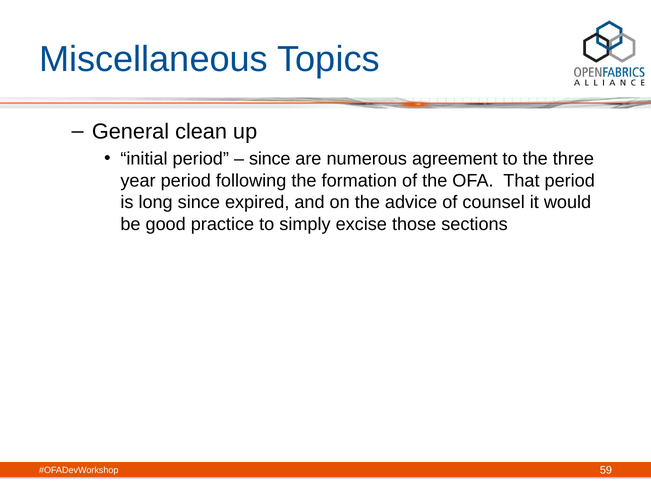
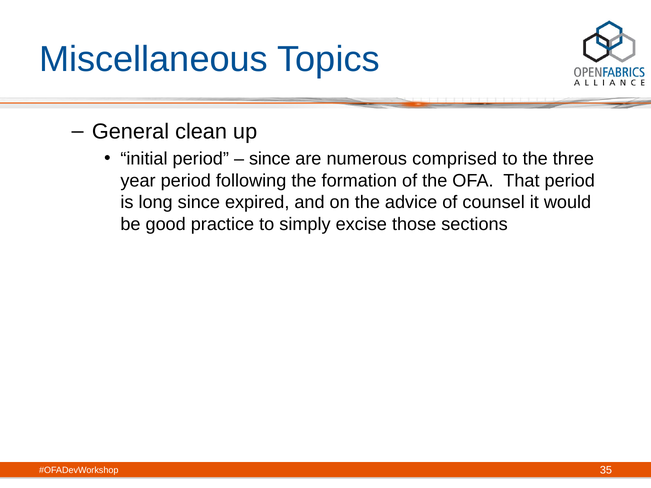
agreement: agreement -> comprised (455, 159)
59: 59 -> 35 (606, 471)
